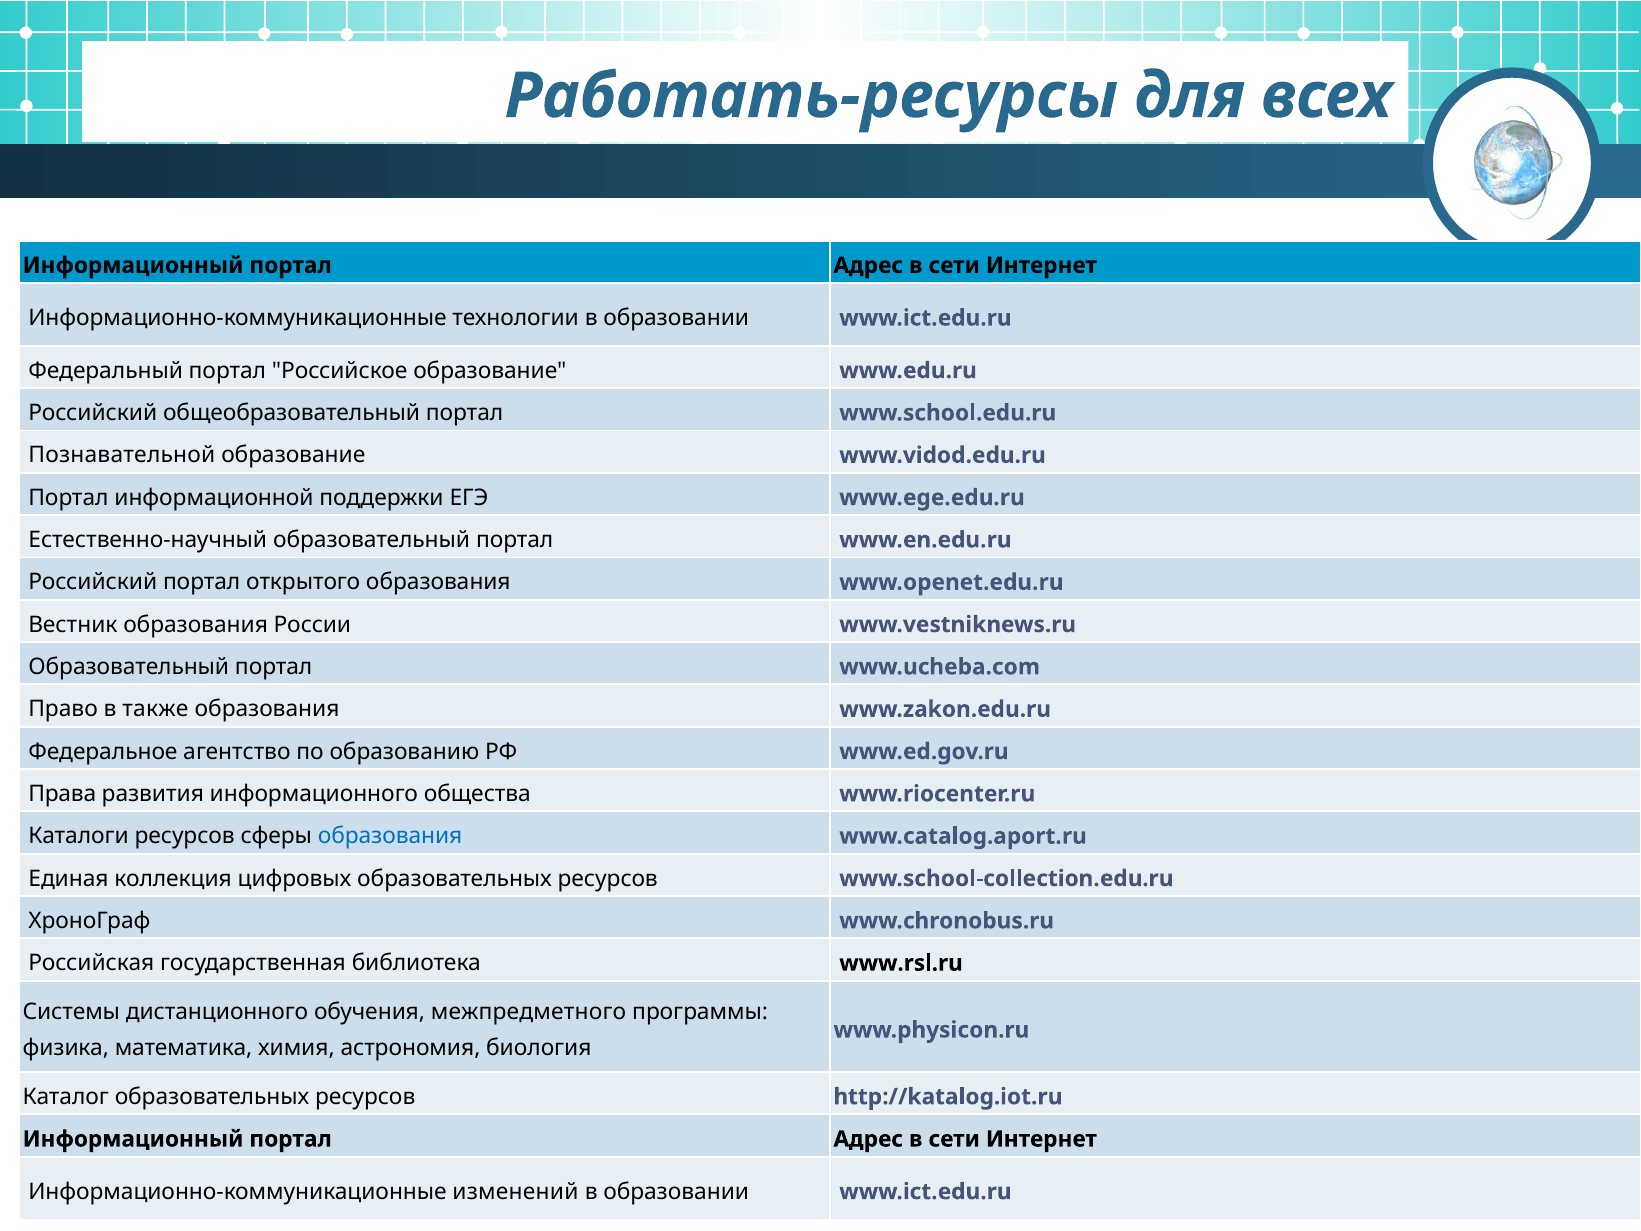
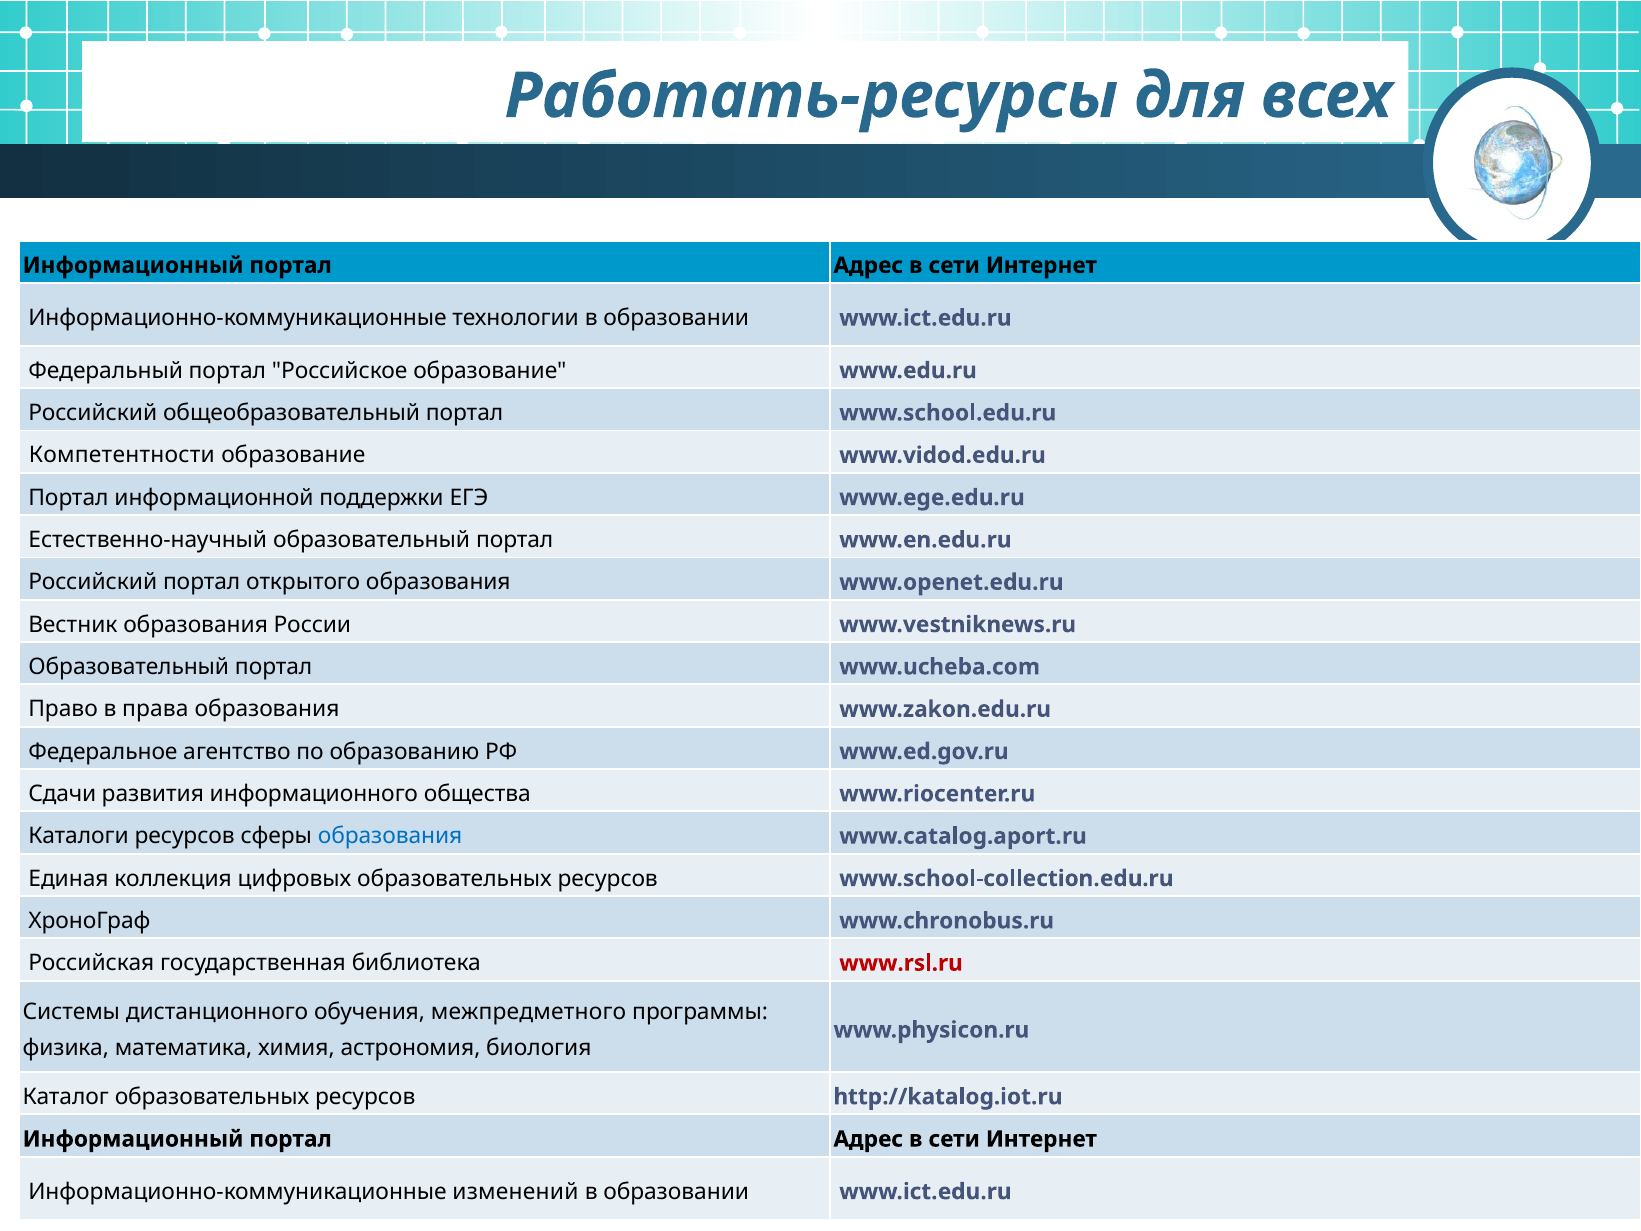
Познавательной: Познавательной -> Компетентности (122, 455)
также: также -> права (155, 709)
Права: Права -> Сдачи (62, 794)
www.rsl.ru colour: black -> red (901, 963)
